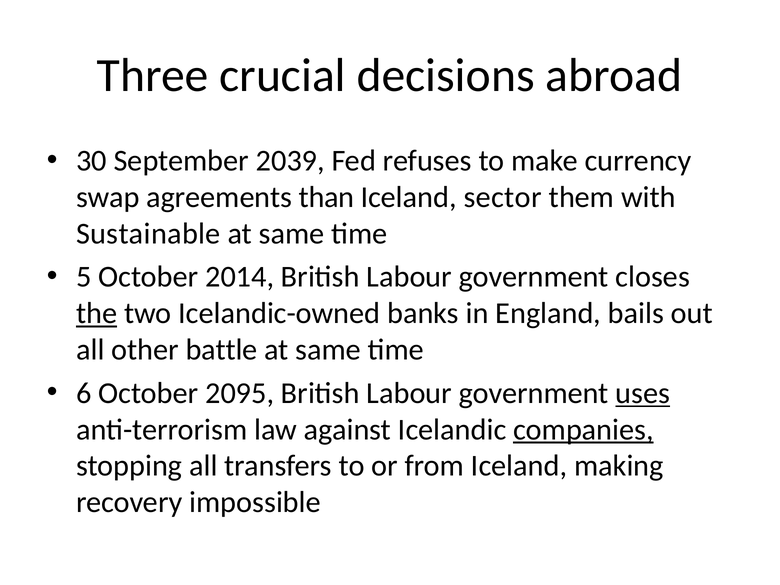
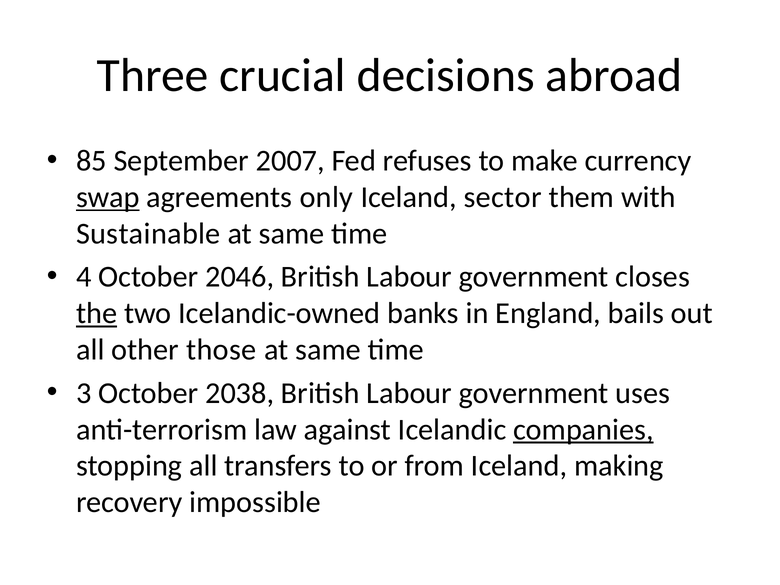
30: 30 -> 85 (91, 161)
2039: 2039 -> 2007 (290, 161)
swap underline: none -> present (108, 197)
than: than -> only (326, 197)
5: 5 -> 4 (84, 277)
2014: 2014 -> 2046 (240, 277)
battle: battle -> those (221, 350)
6: 6 -> 3 (84, 393)
2095: 2095 -> 2038 (240, 393)
uses underline: present -> none (643, 393)
